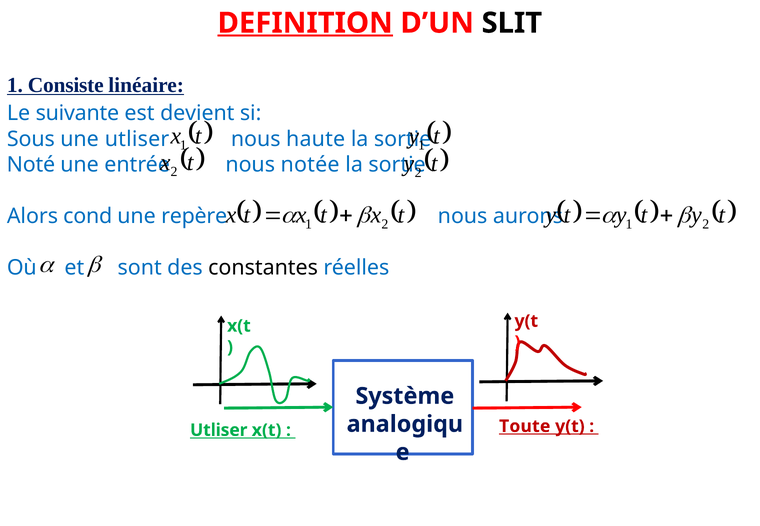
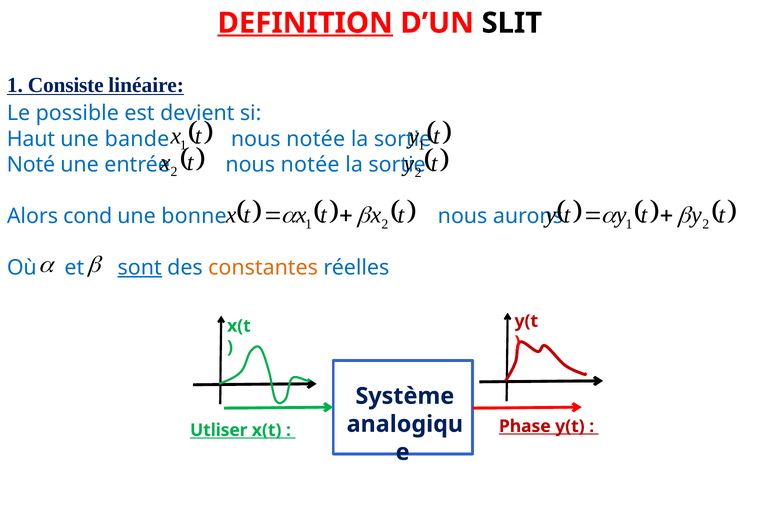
suivante: suivante -> possible (77, 113)
Sous: Sous -> Haut (31, 139)
une utliser: utliser -> bande (137, 139)
haute: haute -> notée (316, 139)
repère: repère -> bonne (194, 216)
sont underline: none -> present (140, 268)
constantes colour: black -> orange (263, 268)
Toute: Toute -> Phase (525, 426)
